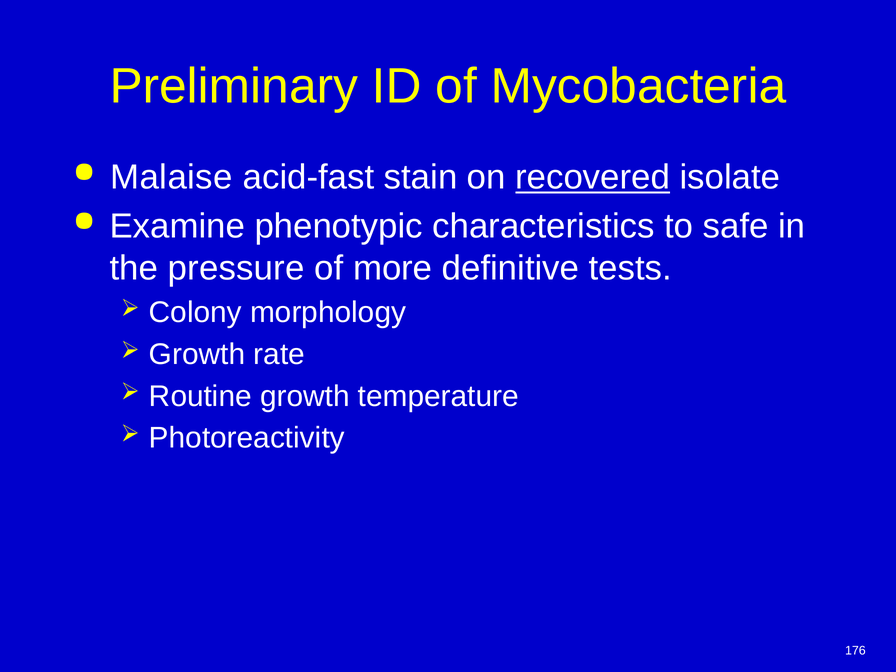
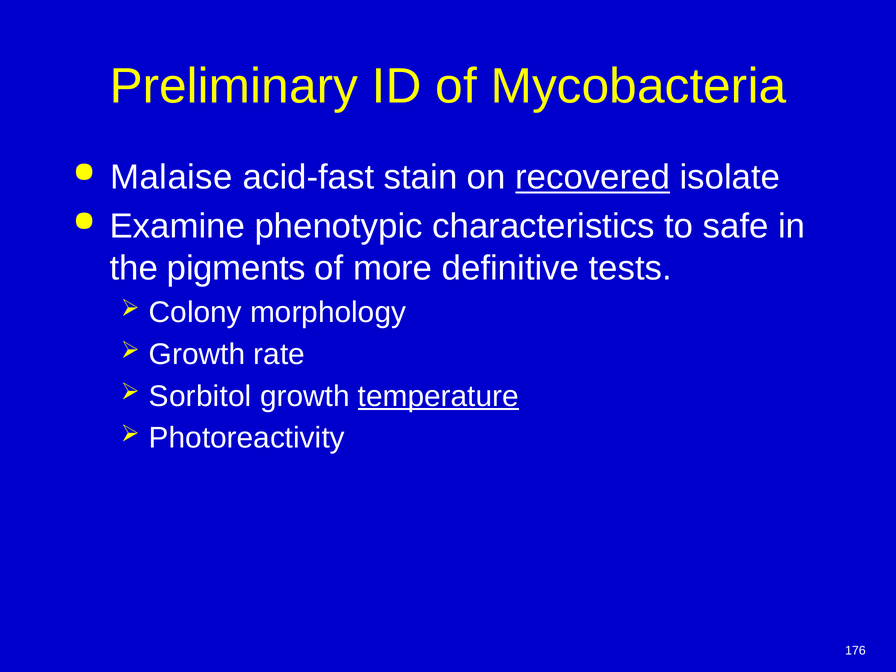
pressure: pressure -> pigments (236, 268)
Routine: Routine -> Sorbitol (200, 396)
temperature underline: none -> present (438, 396)
